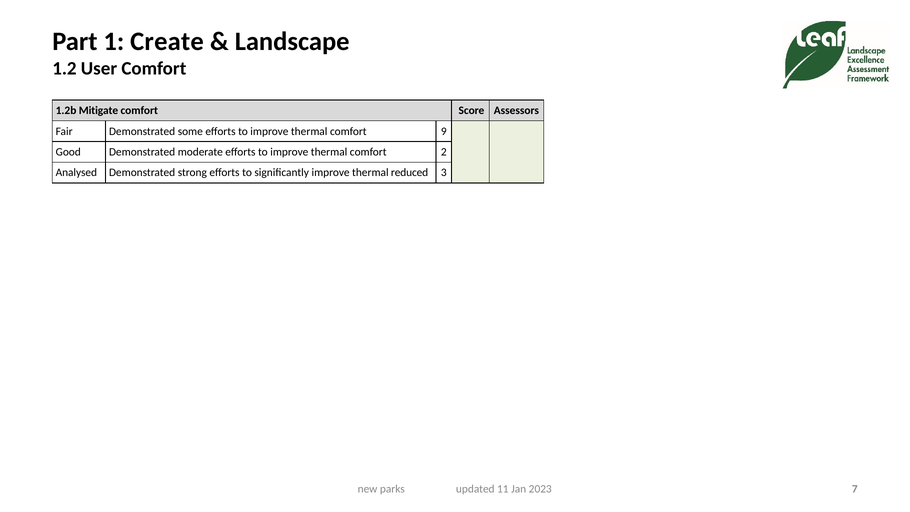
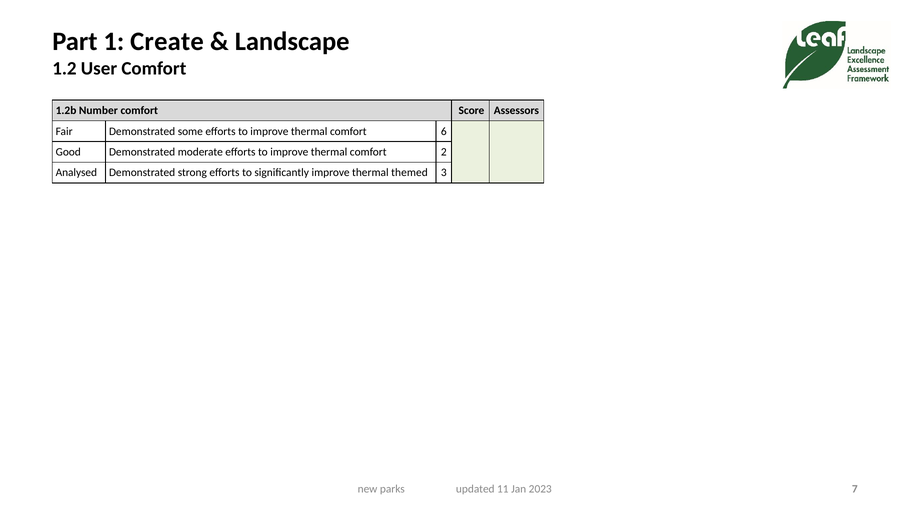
Mitigate: Mitigate -> Number (98, 111)
9: 9 -> 6 (444, 131)
reduced: reduced -> themed (409, 173)
